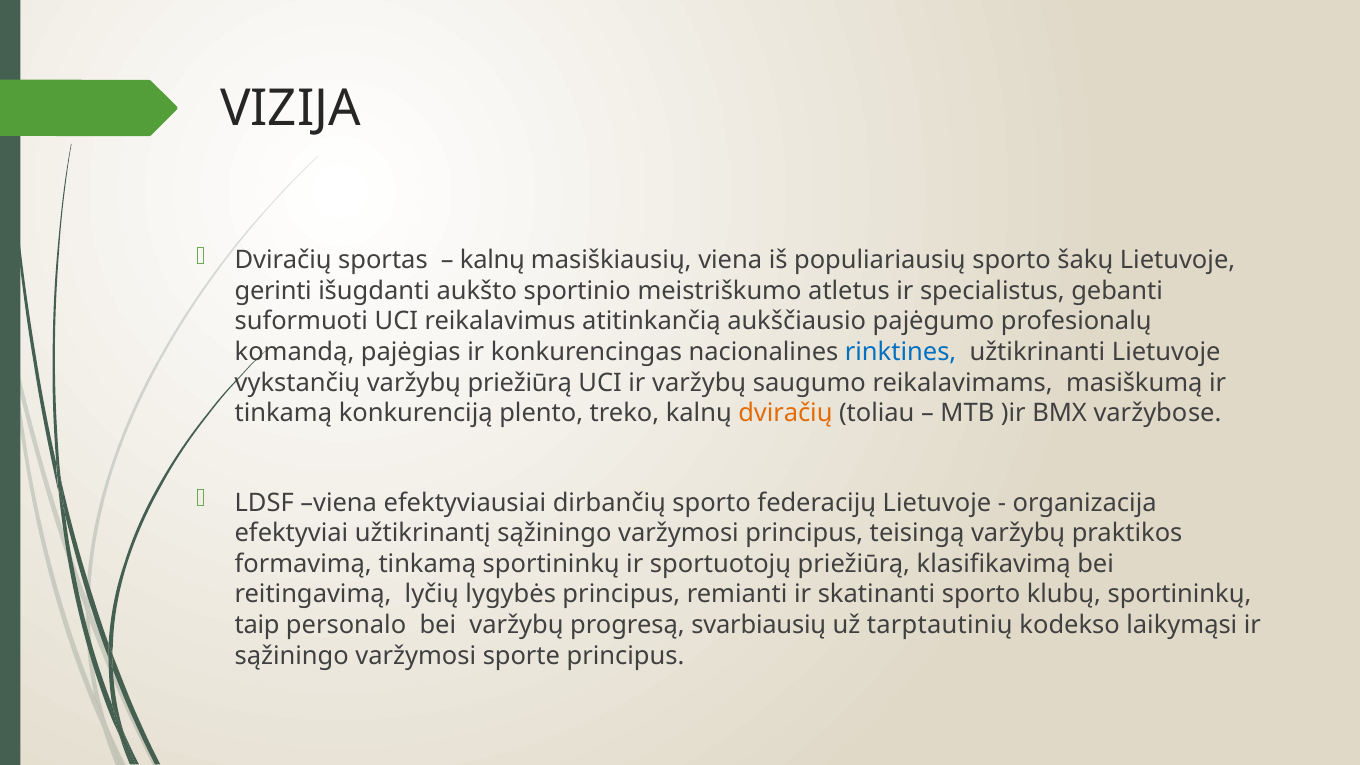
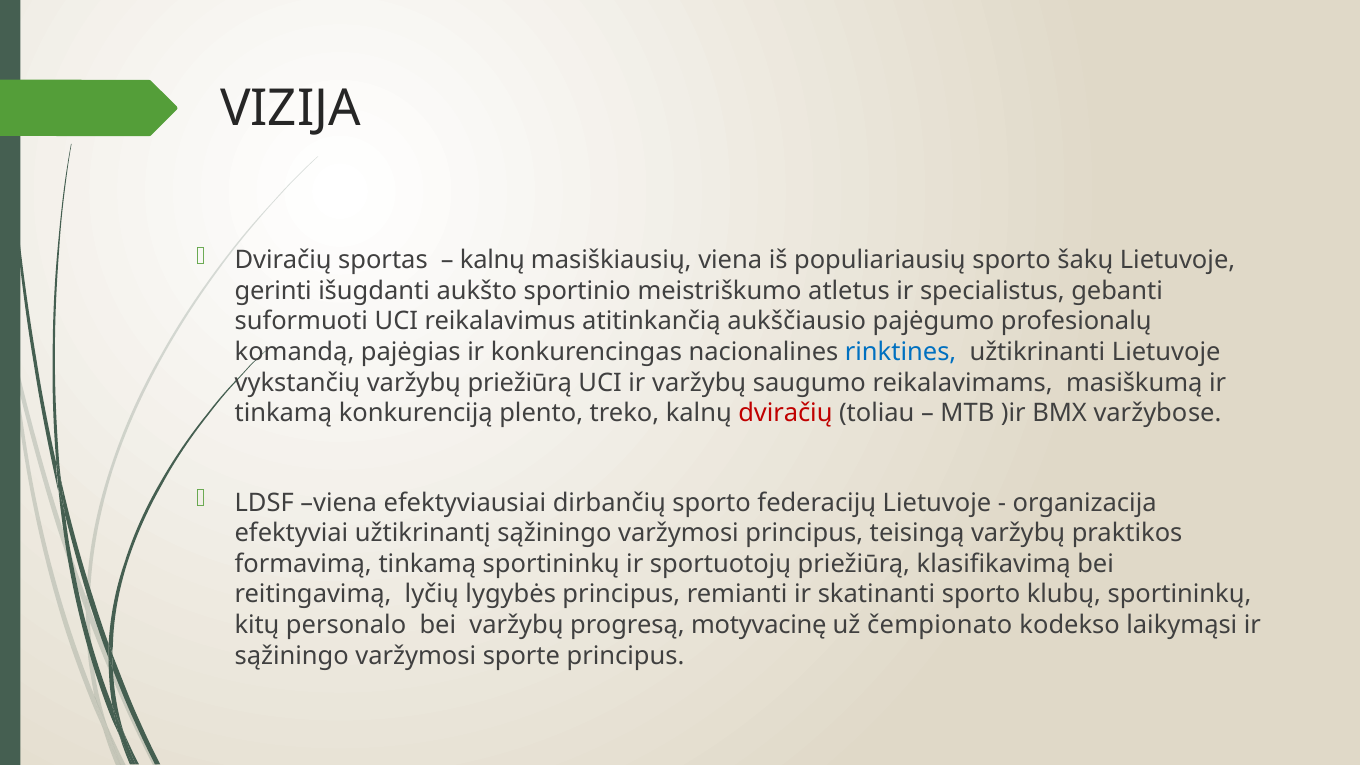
dviračių colour: orange -> red (785, 413)
taip: taip -> kitų (257, 625)
svarbiausių: svarbiausių -> motyvacinę (759, 625)
tarptautinių: tarptautinių -> čempionato (940, 625)
